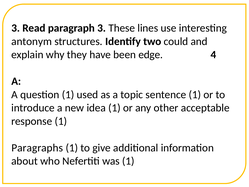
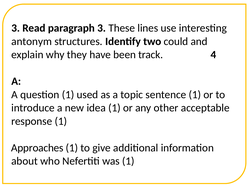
edge: edge -> track (151, 55)
Paragraphs: Paragraphs -> Approaches (37, 148)
